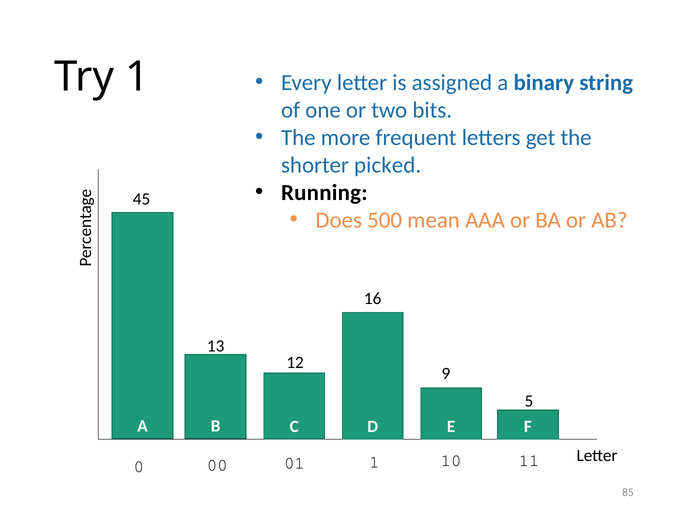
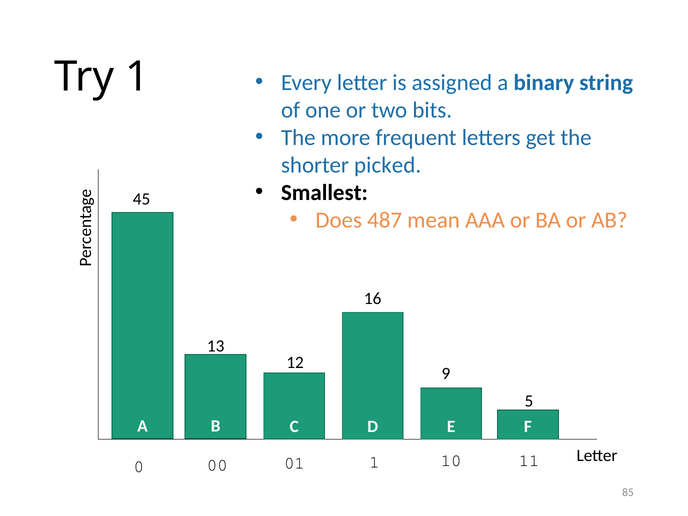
Running: Running -> Smallest (324, 193)
500: 500 -> 487 (385, 220)
